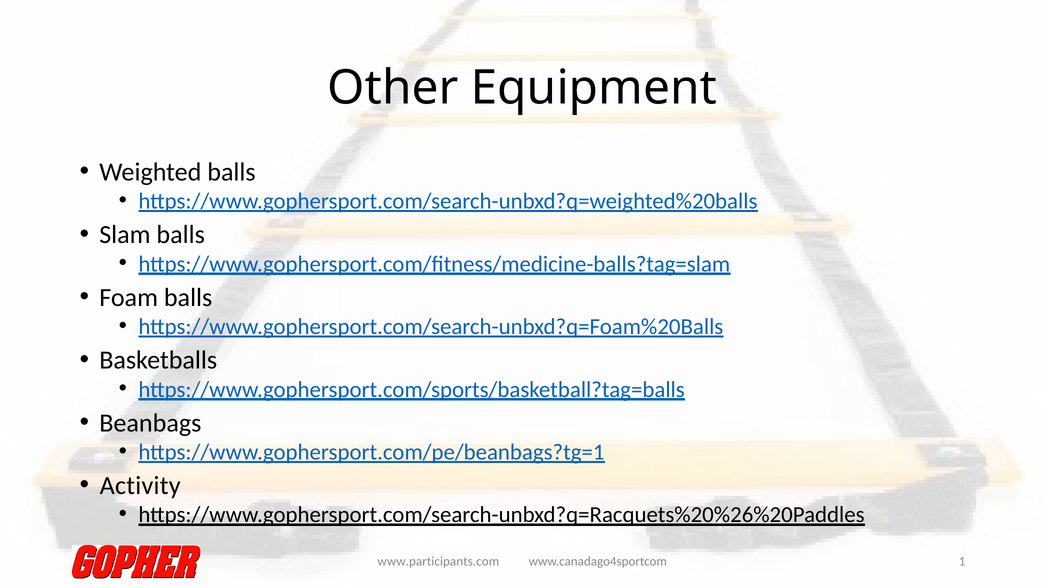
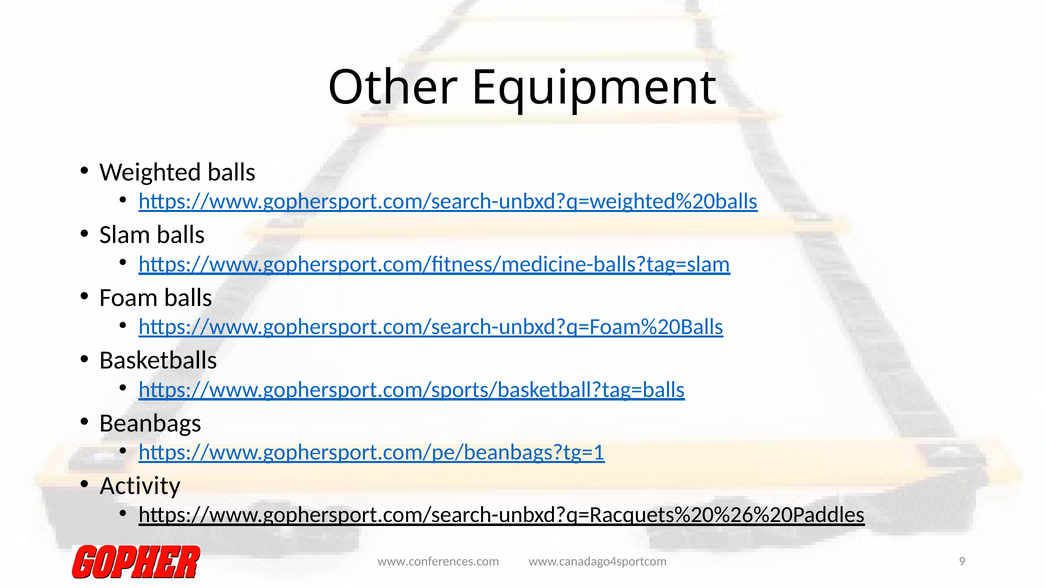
www.participants.com: www.participants.com -> www.conferences.com (438, 561)
1: 1 -> 9 (962, 561)
